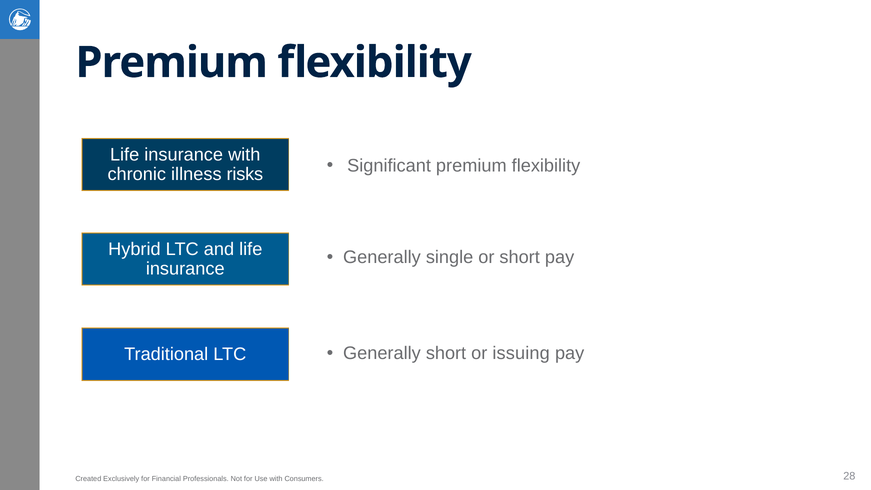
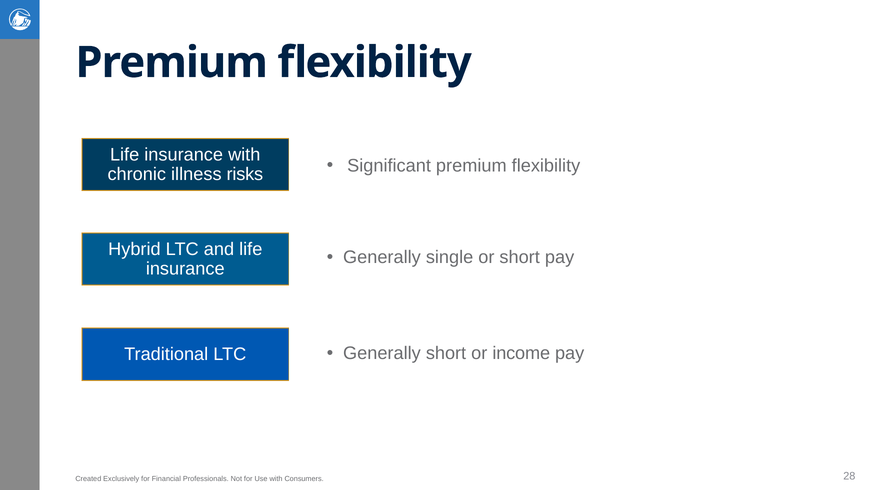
issuing: issuing -> income (521, 353)
